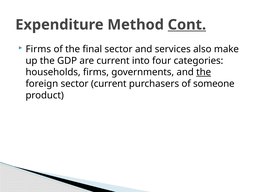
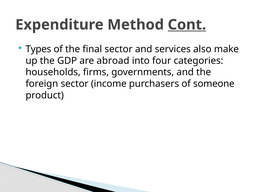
Firms: Firms -> Types (38, 49)
are current: current -> abroad (113, 61)
the underline: present -> none (204, 72)
sector current: current -> income (109, 84)
